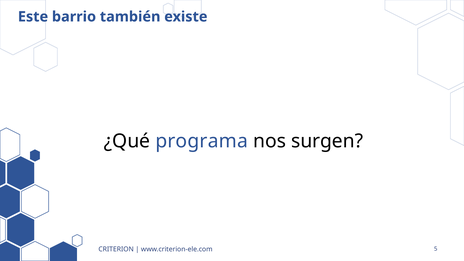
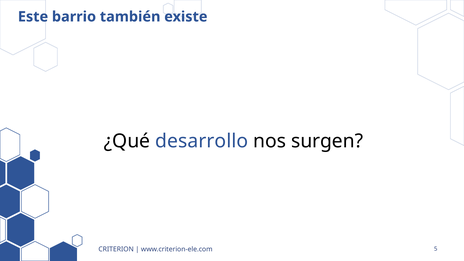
programa: programa -> desarrollo (202, 141)
